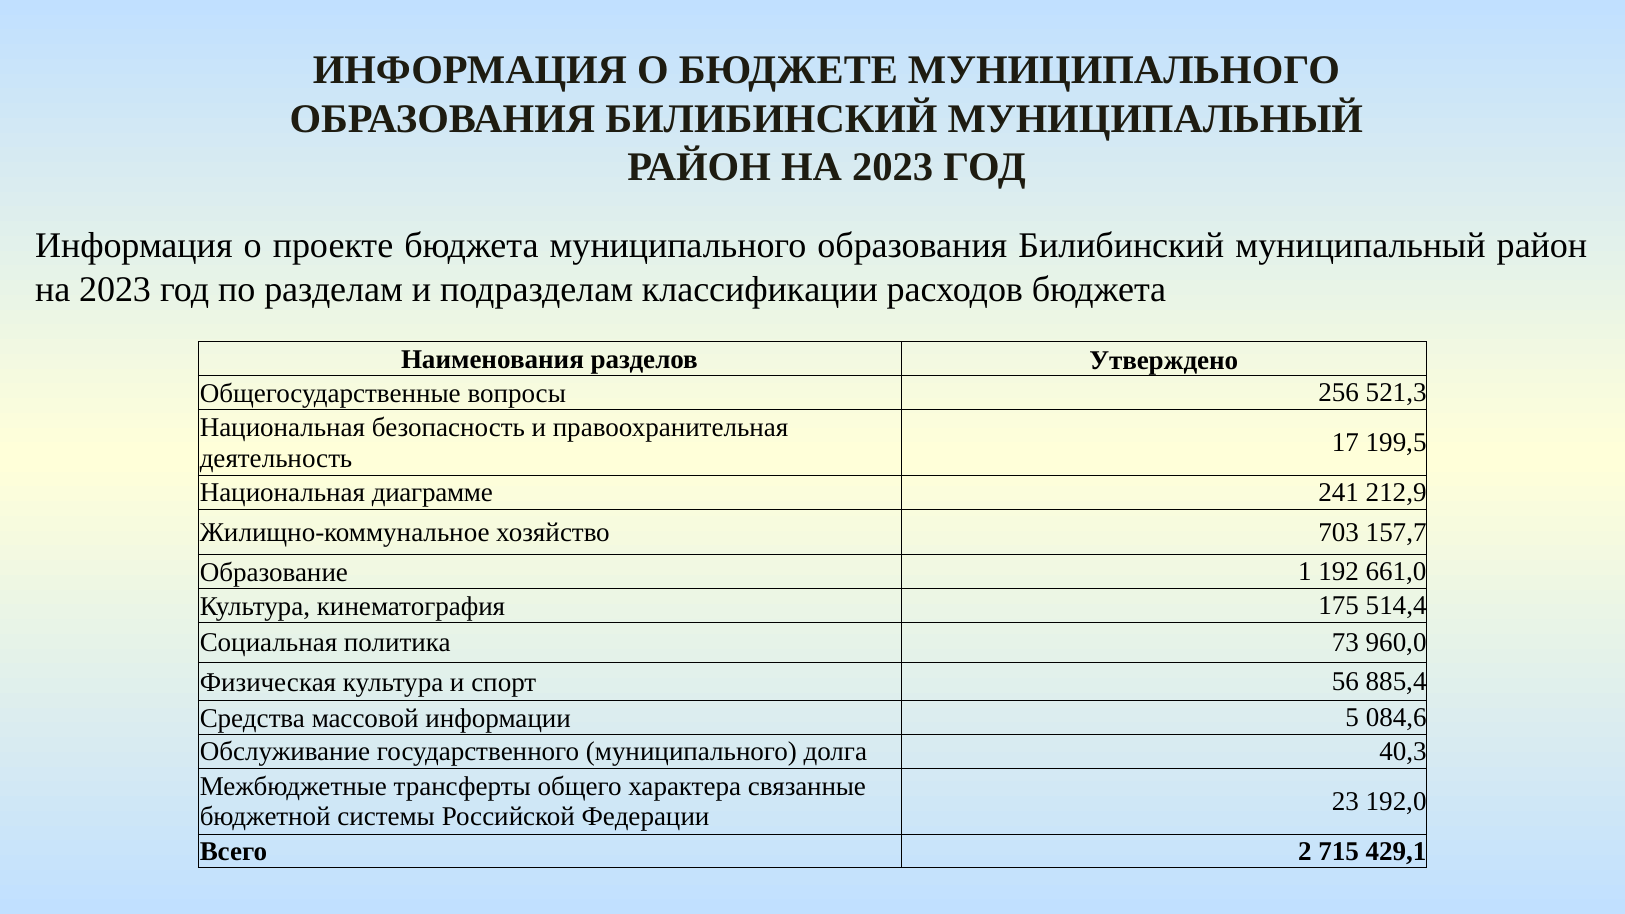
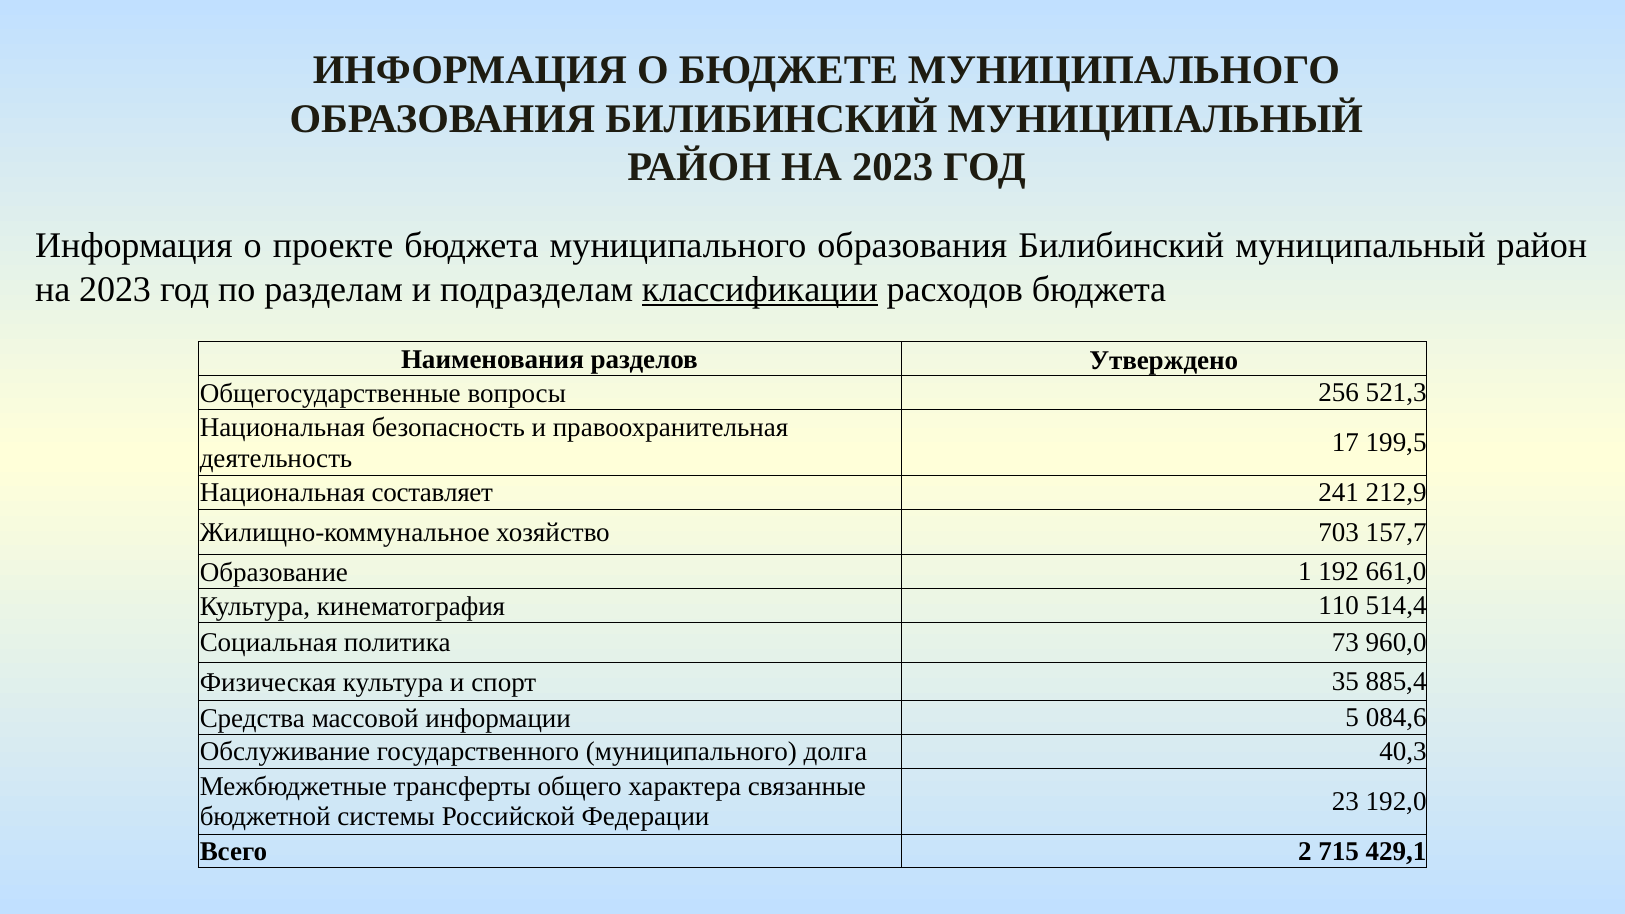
классификации underline: none -> present (760, 289)
диаграмме: диаграмме -> составляет (432, 493)
175: 175 -> 110 (1339, 606)
56: 56 -> 35 (1345, 682)
